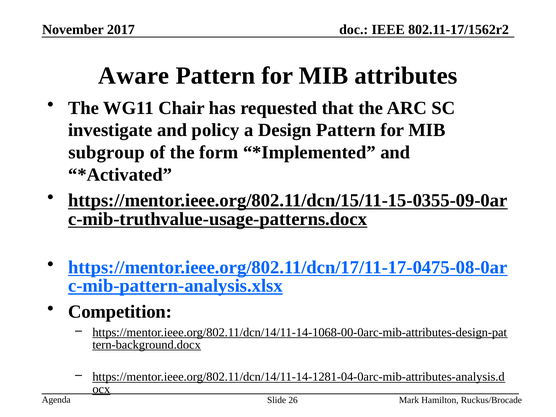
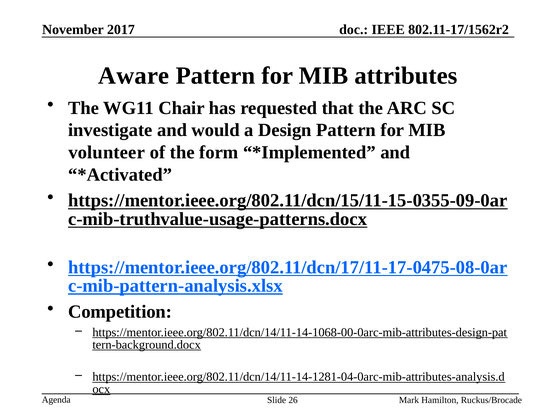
policy: policy -> would (216, 130)
subgroup: subgroup -> volunteer (107, 152)
